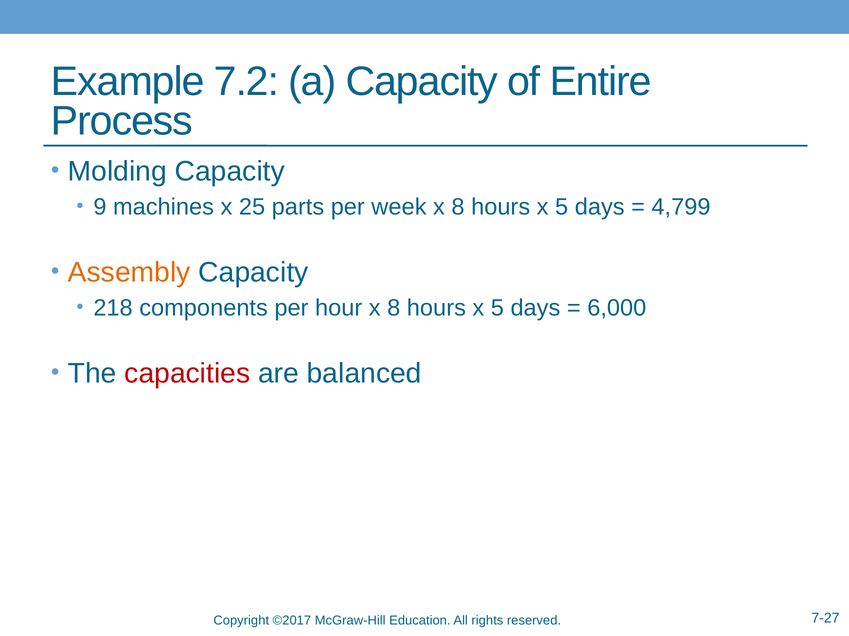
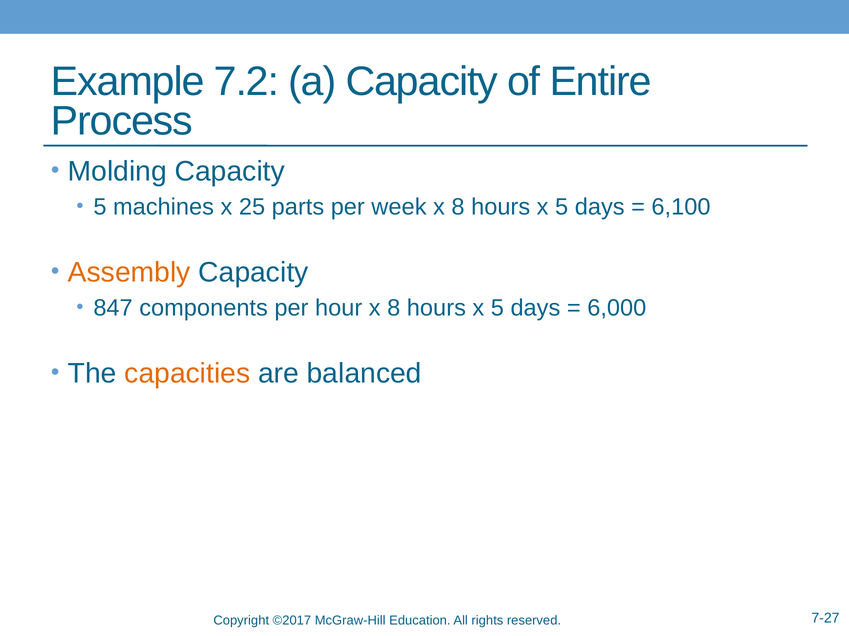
9: 9 -> 5 (100, 207)
4,799: 4,799 -> 6,100 (681, 207)
218: 218 -> 847 (113, 308)
capacities colour: red -> orange (187, 374)
